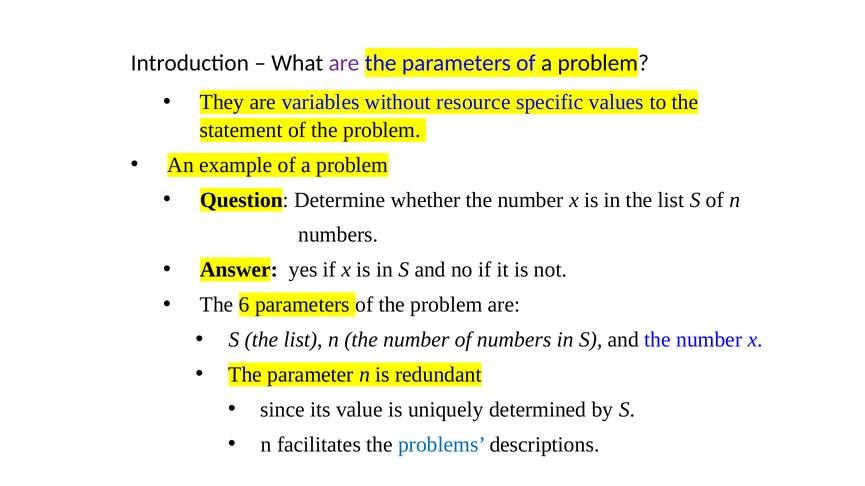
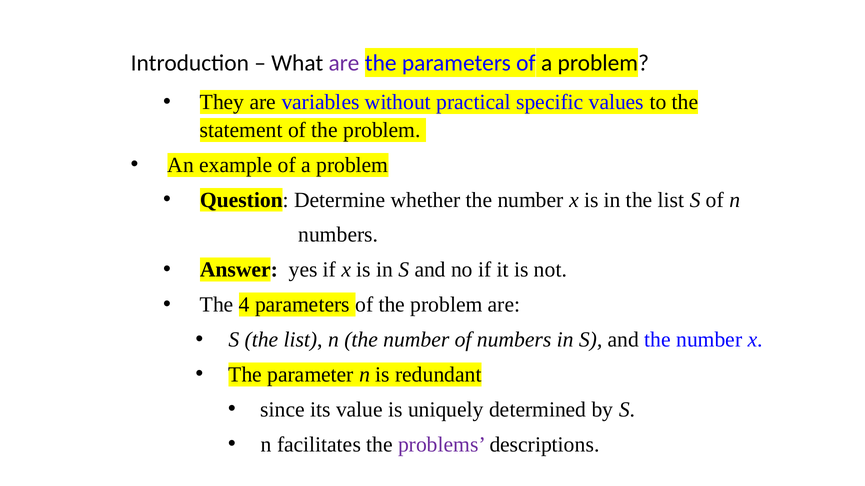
resource: resource -> practical (474, 102)
6: 6 -> 4 (244, 305)
problems colour: blue -> purple (442, 445)
